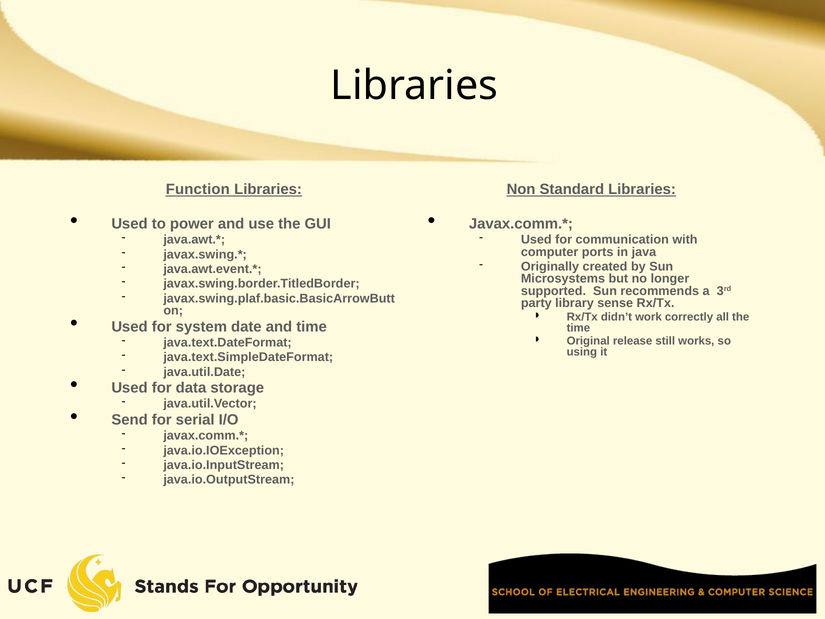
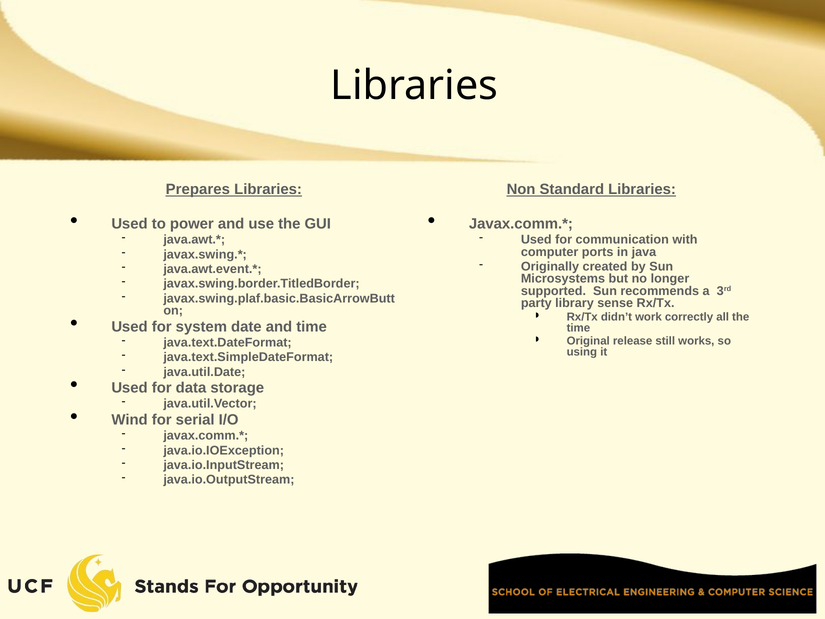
Function: Function -> Prepares (198, 189)
Send: Send -> Wind (130, 420)
